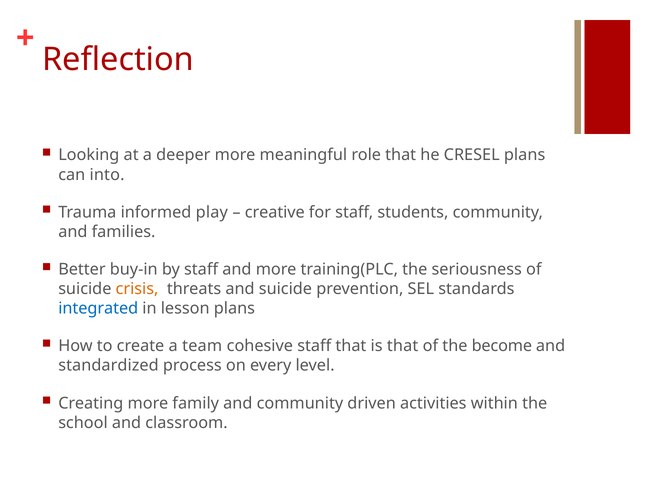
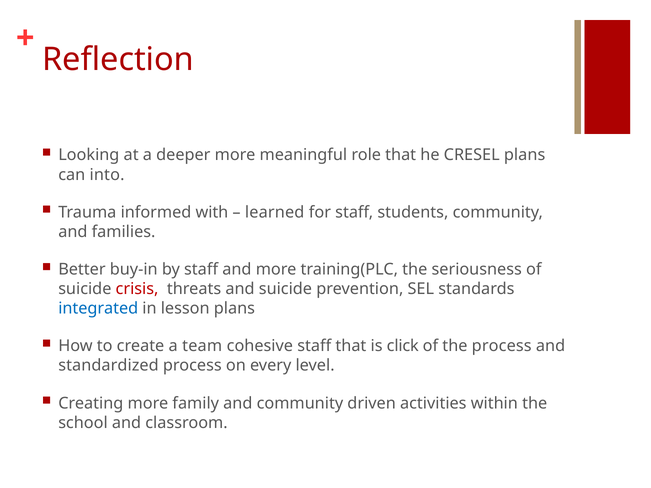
play: play -> with (212, 212)
creative: creative -> learned (275, 212)
crisis colour: orange -> red (137, 289)
is that: that -> click (403, 346)
the become: become -> process (502, 346)
